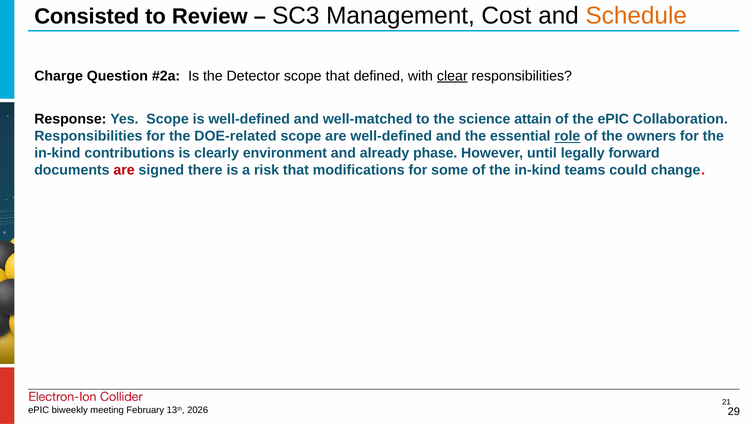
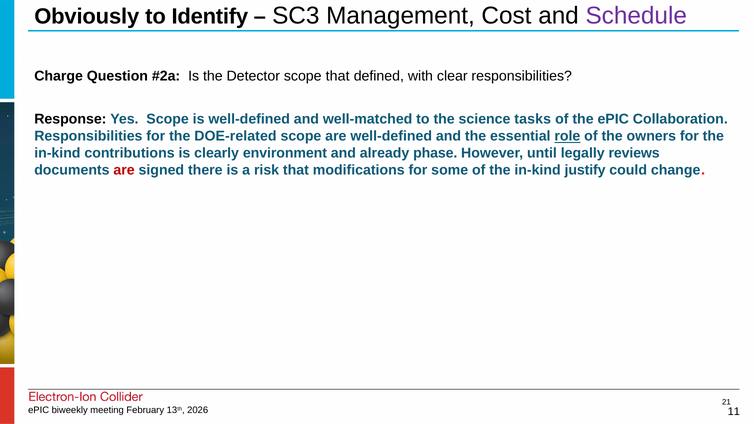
Consisted: Consisted -> Obviously (87, 17)
Review: Review -> Identify (210, 17)
Schedule colour: orange -> purple (636, 16)
clear underline: present -> none (452, 76)
attain: attain -> tasks (533, 119)
forward: forward -> reviews (634, 153)
teams: teams -> justify (585, 170)
29: 29 -> 11 (734, 412)
